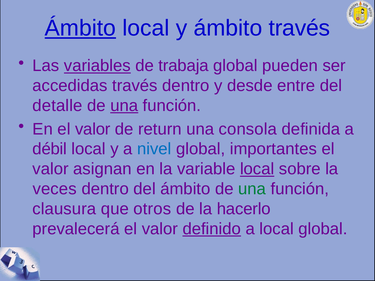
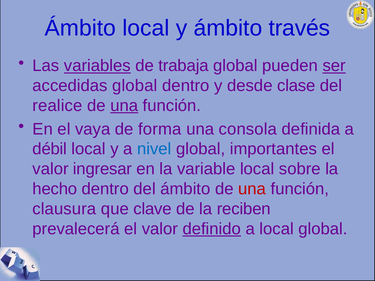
Ámbito underline: present -> none (80, 28)
ser underline: none -> present (334, 66)
accedidas través: través -> global (135, 86)
entre: entre -> clase (296, 86)
detalle: detalle -> realice (57, 106)
En el valor: valor -> vaya (93, 129)
return: return -> forma (160, 129)
asignan: asignan -> ingresar (102, 169)
local underline: present -> none (257, 169)
veces: veces -> hecho (55, 189)
una colour: green -> red (252, 189)
otros: otros -> clave (153, 209)
hacerlo: hacerlo -> reciben (244, 209)
